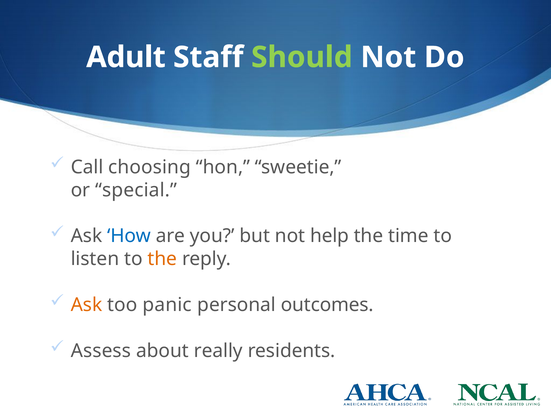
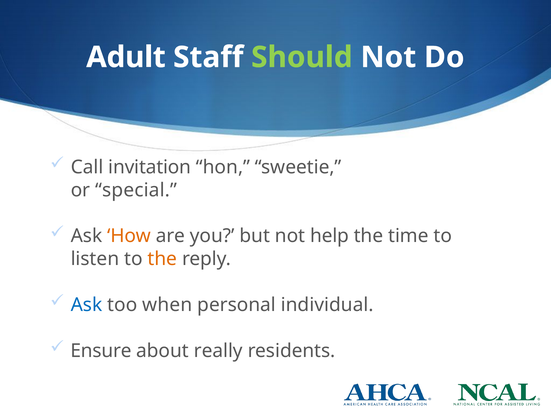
choosing: choosing -> invitation (150, 167)
How colour: blue -> orange (129, 236)
Ask colour: orange -> blue (87, 305)
panic: panic -> when (167, 305)
outcomes: outcomes -> individual (327, 305)
Assess: Assess -> Ensure (101, 351)
